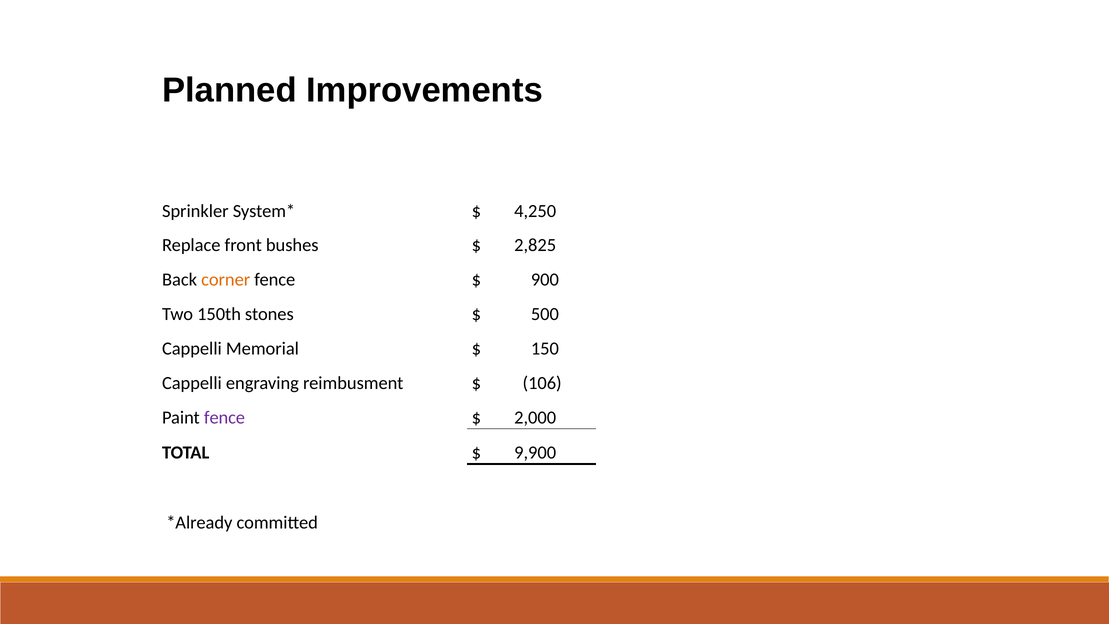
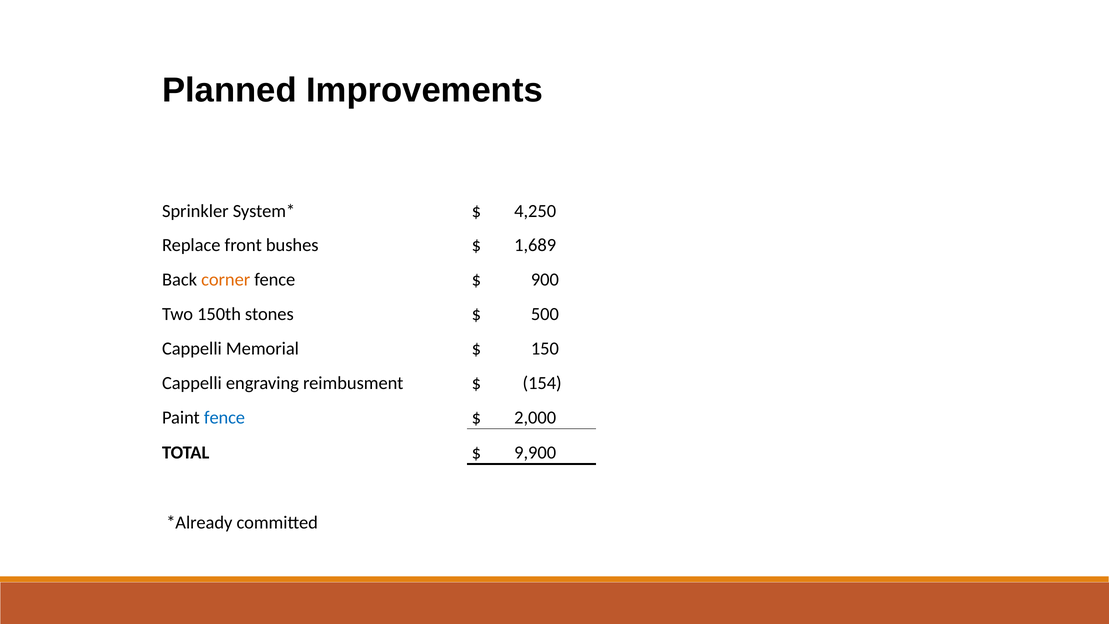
2,825: 2,825 -> 1,689 (535, 245)
106: 106 -> 154 (542, 383)
fence colour: purple -> blue (224, 417)
